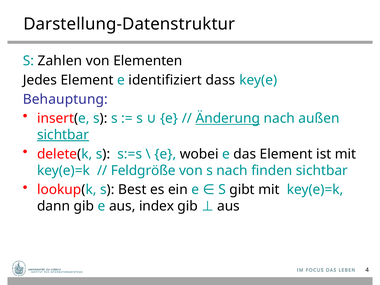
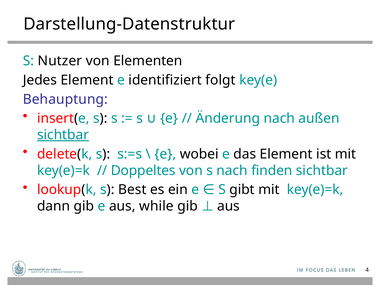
Zahlen: Zahlen -> Nutzer (60, 61)
dass: dass -> folgt (220, 80)
Änderung underline: present -> none (228, 118)
Feldgröße: Feldgröße -> Doppeltes (143, 171)
index: index -> while (156, 206)
